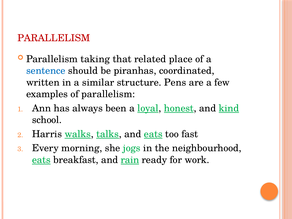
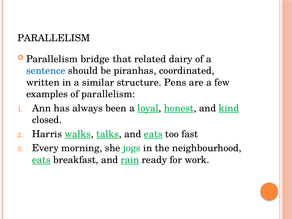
PARALLELISM colour: red -> black (54, 38)
taking: taking -> bridge (95, 59)
place: place -> dairy (181, 59)
school: school -> closed (47, 120)
